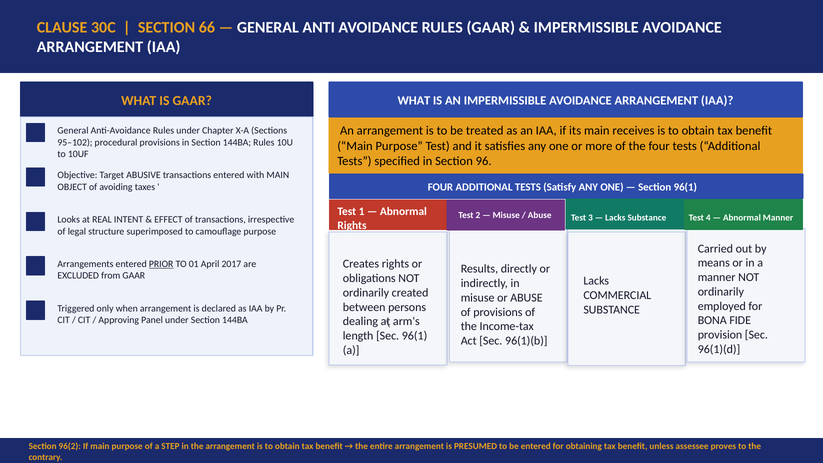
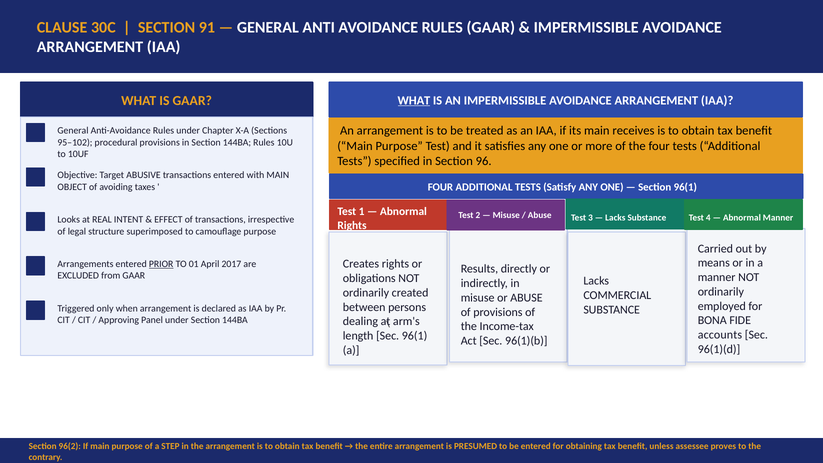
66: 66 -> 91 (207, 28)
WHAT underline: none -> present (414, 100)
provision: provision -> accounts (720, 335)
